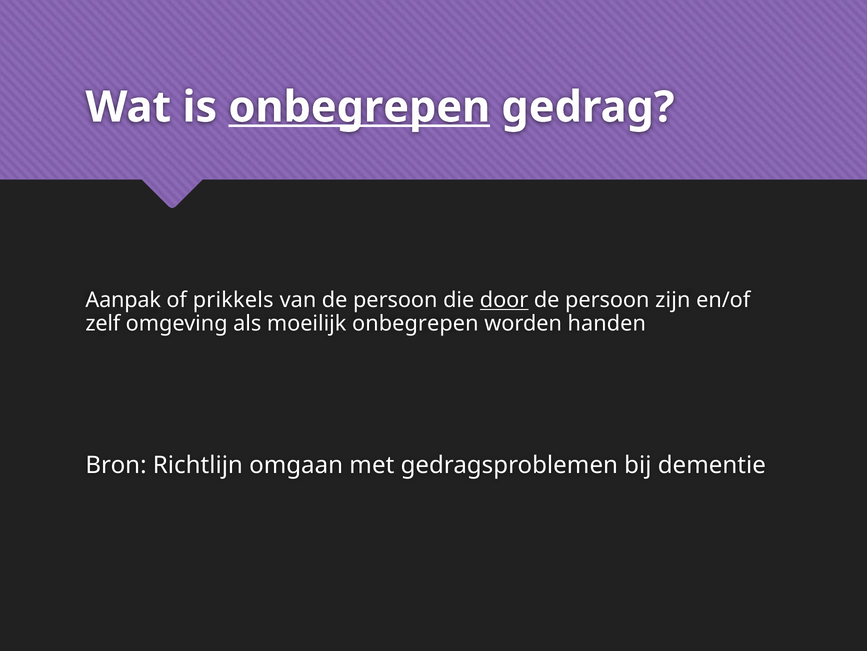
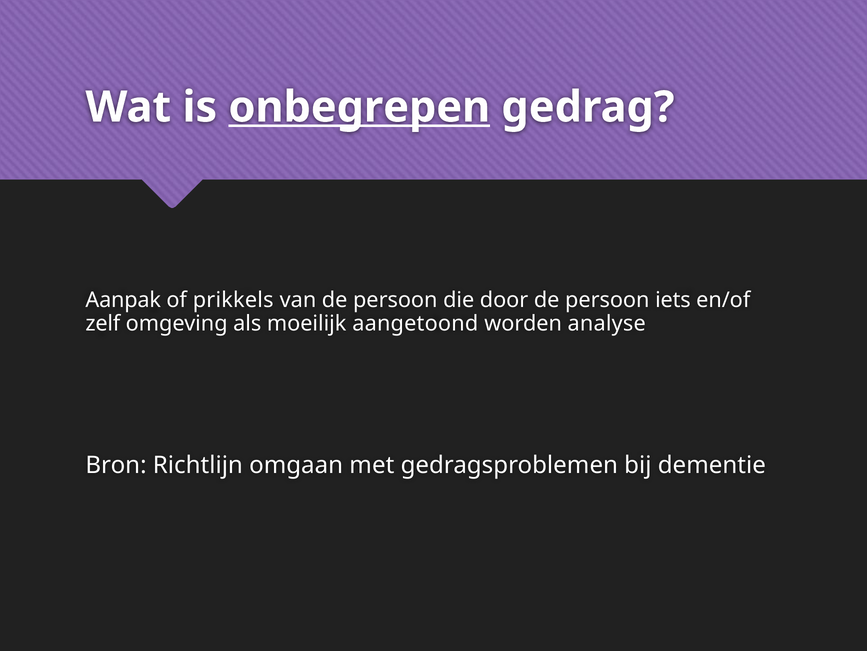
door underline: present -> none (504, 300)
zijn: zijn -> iets (673, 300)
moeilijk onbegrepen: onbegrepen -> aangetoond (415, 323)
handen: handen -> analyse (607, 323)
